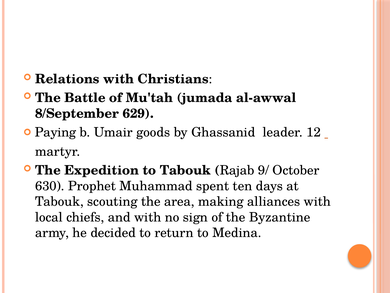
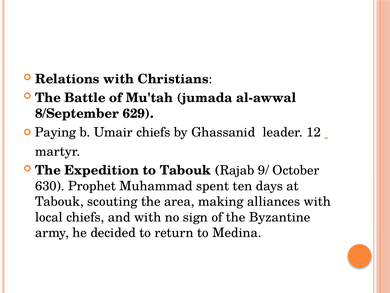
Umair goods: goods -> chiefs (153, 132)
